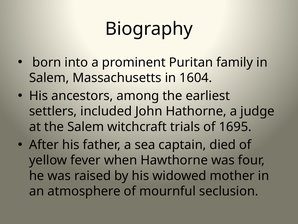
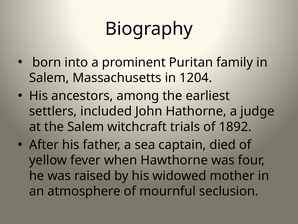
1604: 1604 -> 1204 (196, 78)
1695: 1695 -> 1892 (235, 127)
